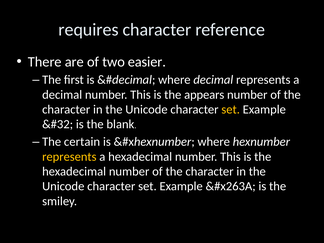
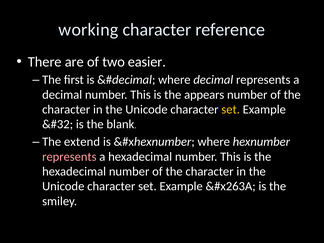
requires: requires -> working (88, 30)
certain: certain -> extend (82, 142)
represents colour: yellow -> pink (69, 157)
